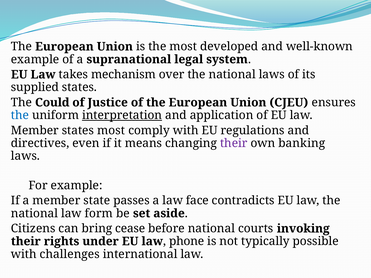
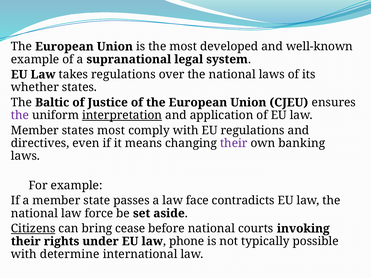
takes mechanism: mechanism -> regulations (123, 75)
supplied: supplied -> whether (35, 87)
Could: Could -> Baltic (52, 103)
the colour: blue -> purple (20, 115)
form: form -> force (99, 214)
Citizens underline: none -> present (33, 229)
challenges: challenges -> determine (70, 254)
